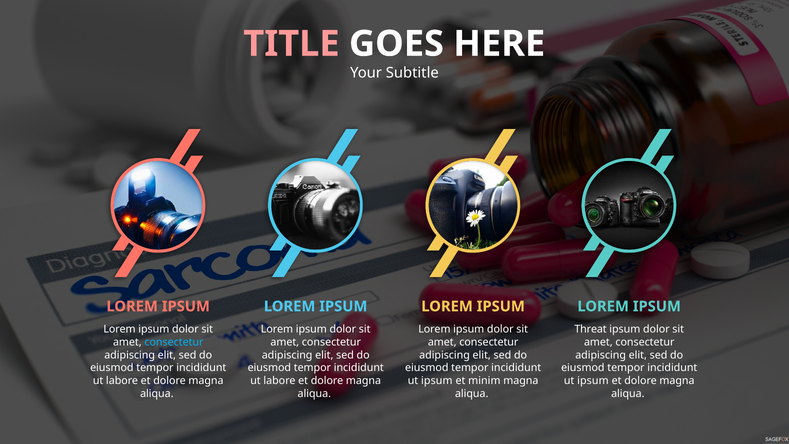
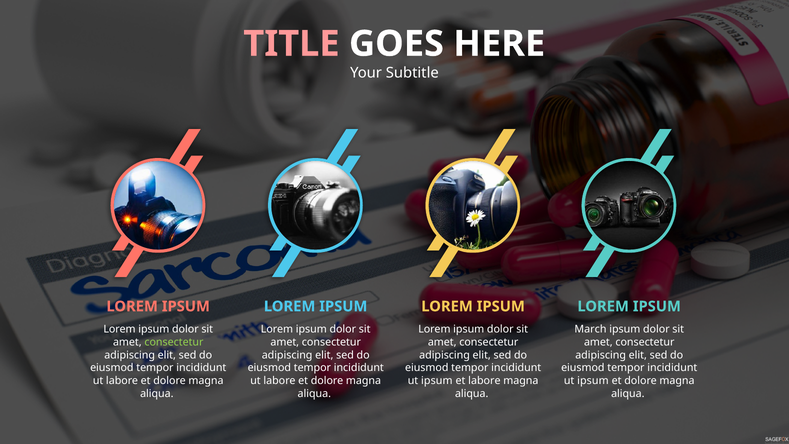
Threat: Threat -> March (590, 329)
consectetur colour: light blue -> light green (174, 342)
et minim: minim -> labore (484, 381)
